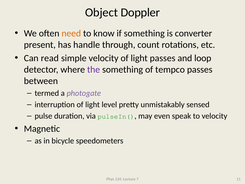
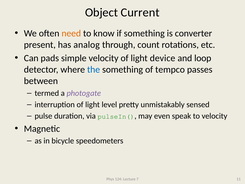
Doppler: Doppler -> Current (140, 12)
handle: handle -> analog (87, 45)
read: read -> pads (50, 58)
light passes: passes -> device (163, 58)
the colour: purple -> blue (94, 69)
